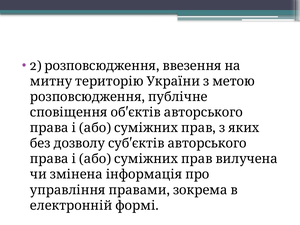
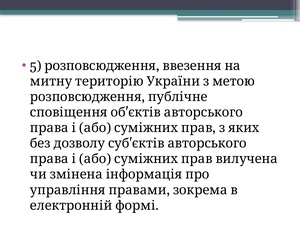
2: 2 -> 5 (36, 66)
